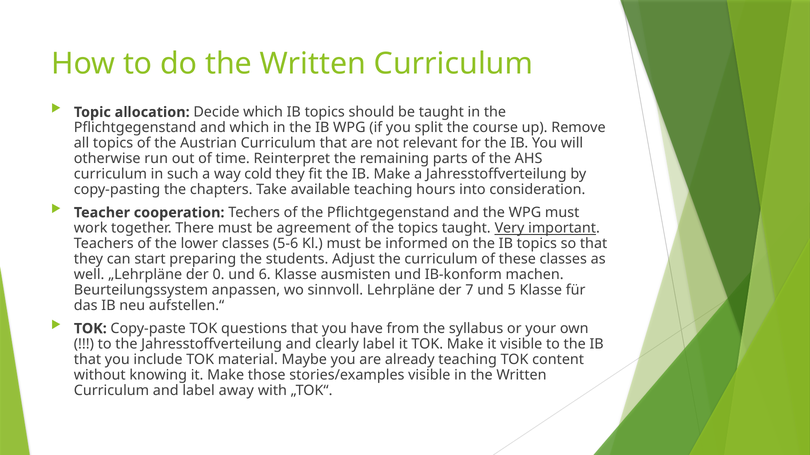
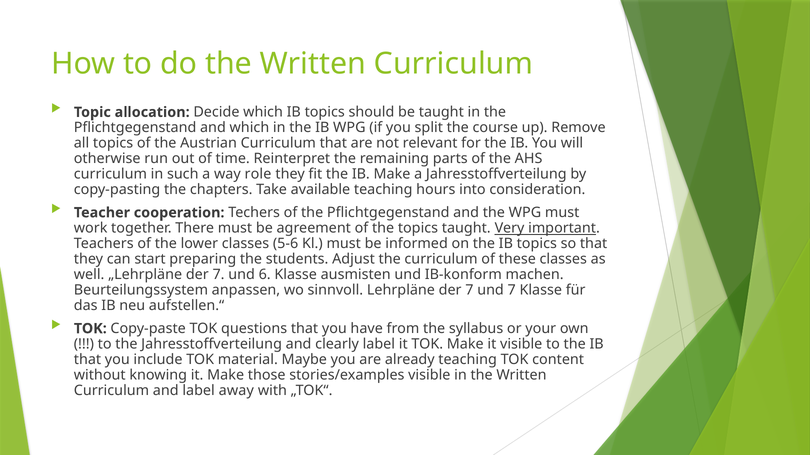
cold: cold -> role (258, 174)
„Lehrpläne der 0: 0 -> 7 (219, 275)
und 5: 5 -> 7 (512, 290)
